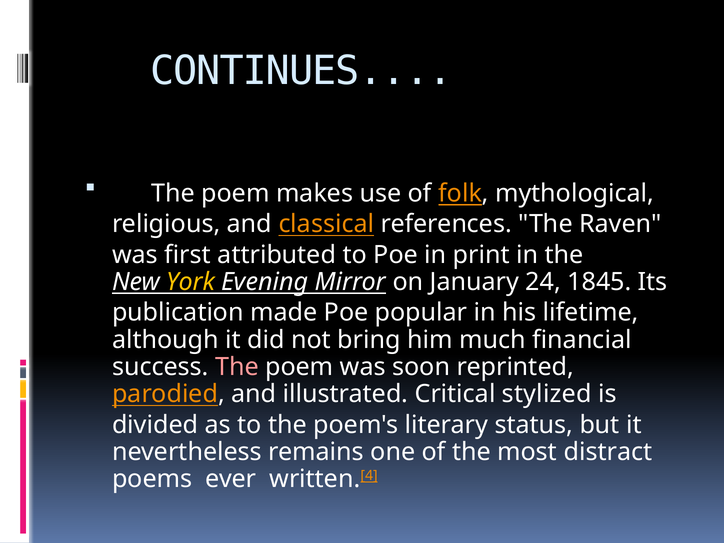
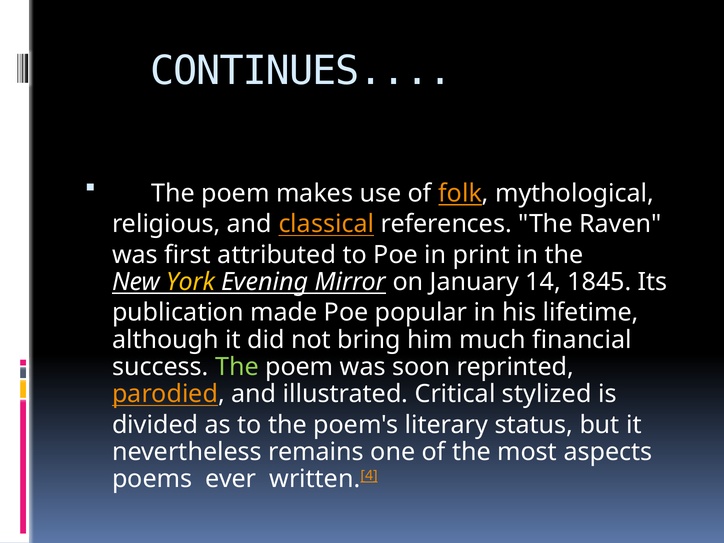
24: 24 -> 14 (543, 282)
The colour: pink -> light green (237, 367)
distract: distract -> aspects (608, 452)
